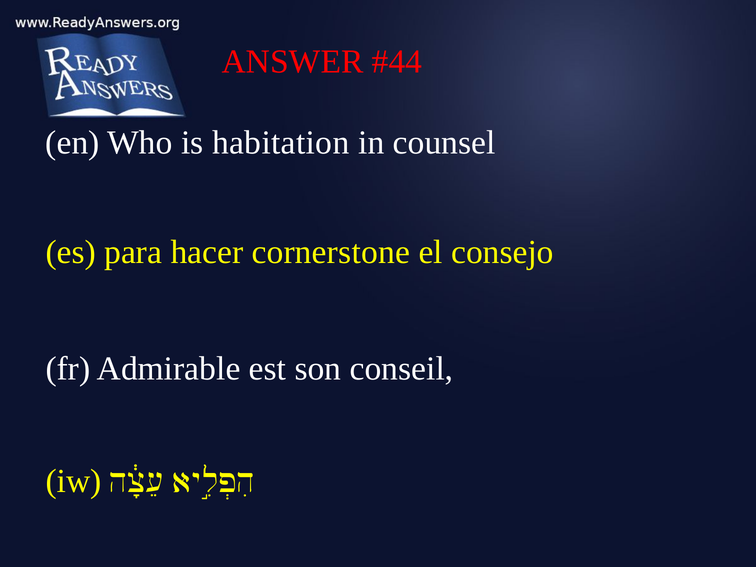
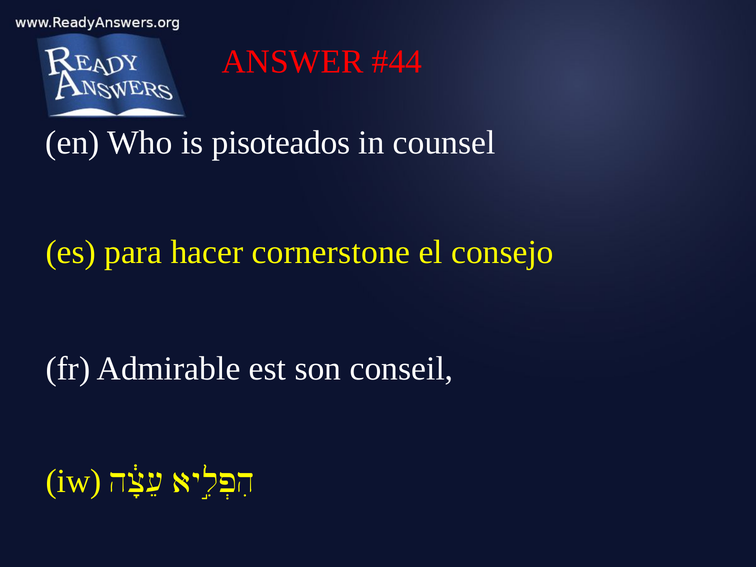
habitation: habitation -> pisoteados (281, 143)
